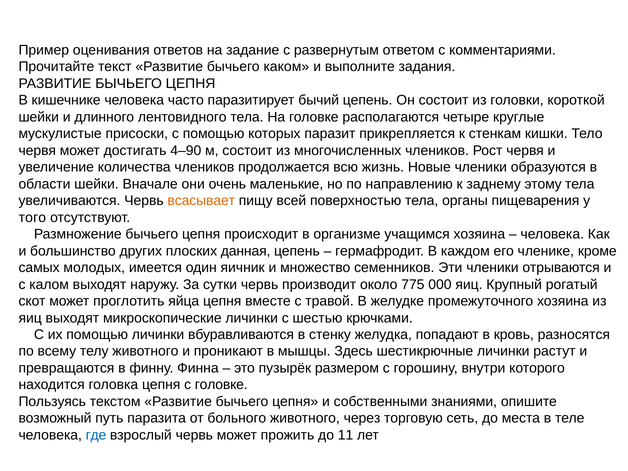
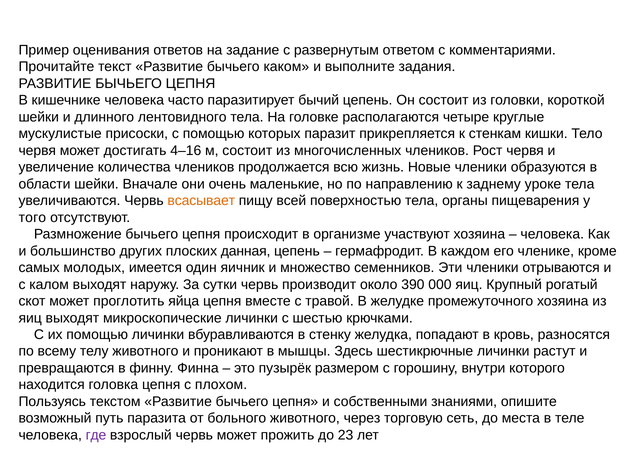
4–90: 4–90 -> 4–16 (186, 151)
этому: этому -> уроке (543, 184)
учащимся: учащимся -> участвуют (417, 234)
775: 775 -> 390 (413, 284)
с головке: головке -> плохом (221, 385)
где colour: blue -> purple (96, 435)
11: 11 -> 23 (346, 435)
